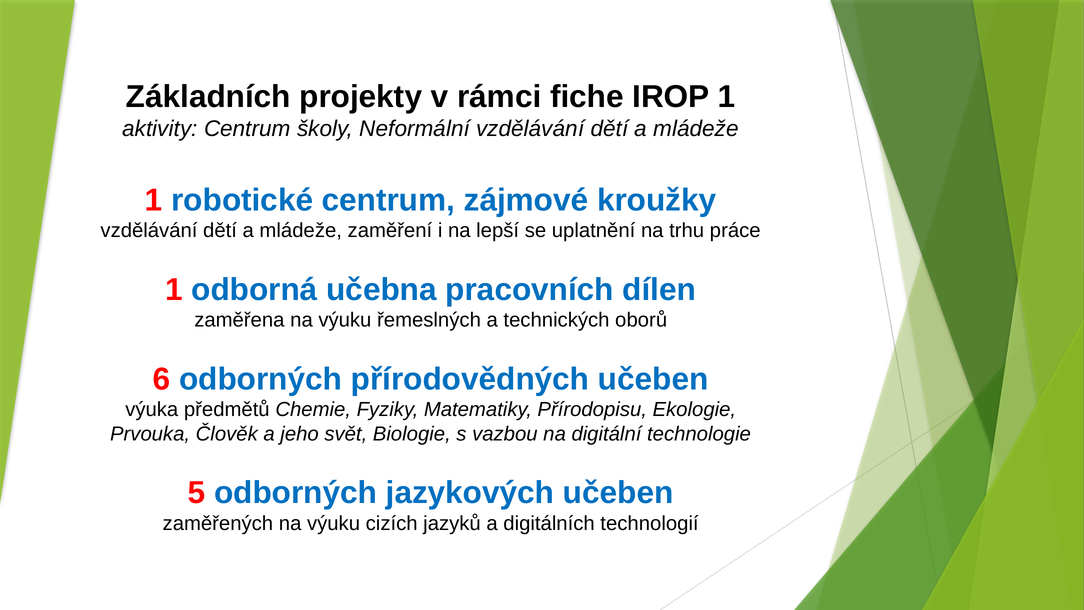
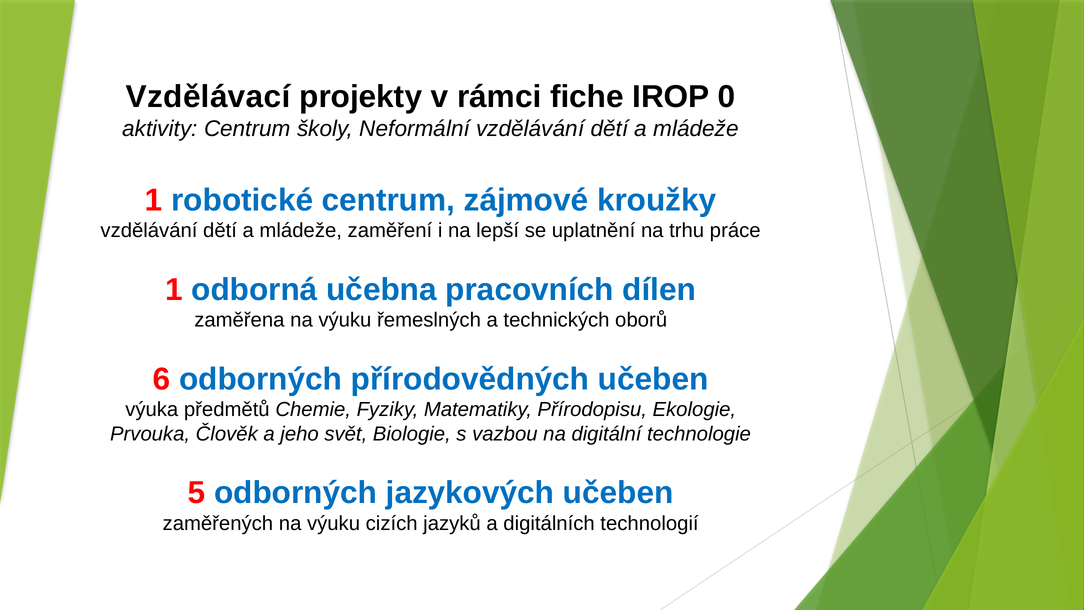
Základních: Základních -> Vzdělávací (208, 97)
IROP 1: 1 -> 0 (726, 97)
